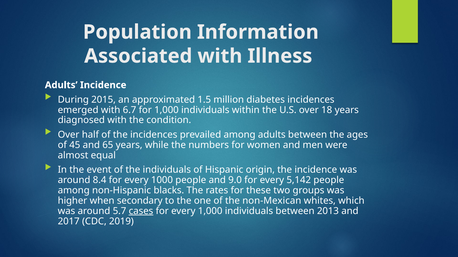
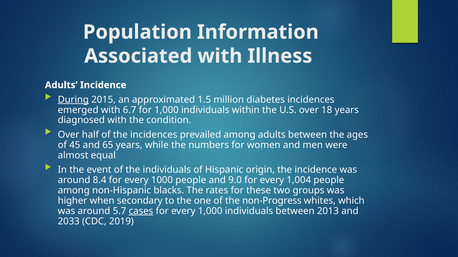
During underline: none -> present (73, 100)
5,142: 5,142 -> 1,004 (299, 181)
non-Mexican: non-Mexican -> non-Progress (272, 201)
2017: 2017 -> 2033 (69, 222)
